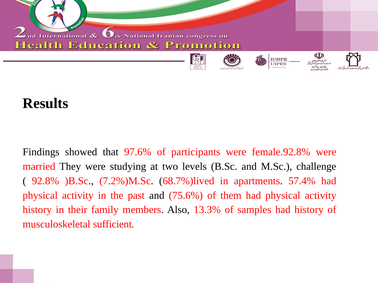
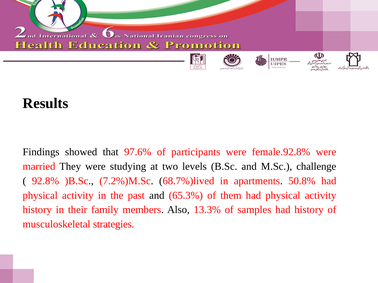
57.4%: 57.4% -> 50.8% (302, 181)
75.6%: 75.6% -> 65.3% (186, 196)
sufficient: sufficient -> strategies (114, 225)
